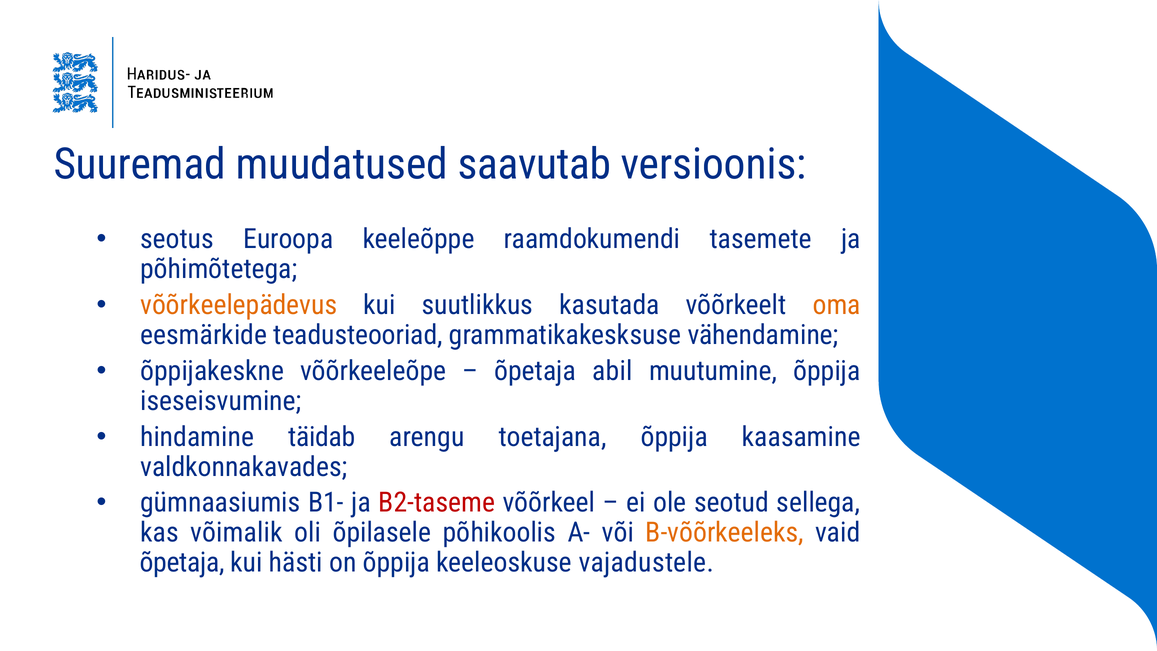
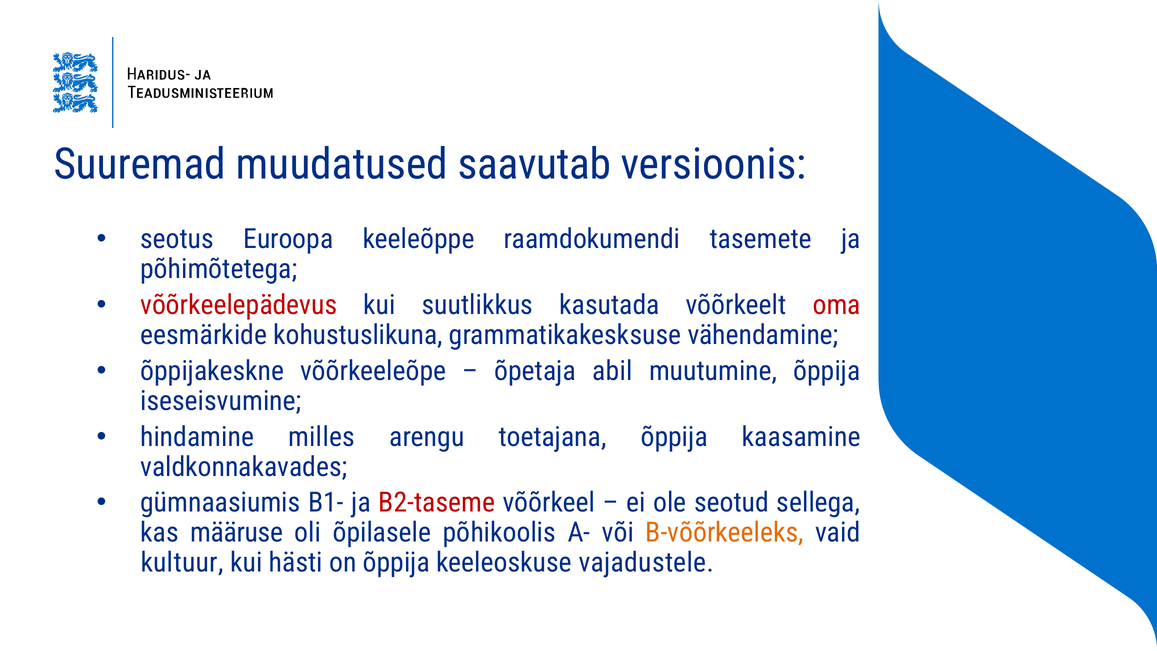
võõrkeelepädevus colour: orange -> red (239, 305)
oma colour: orange -> red (837, 305)
teadusteooriad: teadusteooriad -> kohustuslikuna (358, 335)
täidab: täidab -> milles (322, 437)
võimalik: võimalik -> määruse (237, 533)
õpetaja: õpetaja -> kultuur (182, 563)
